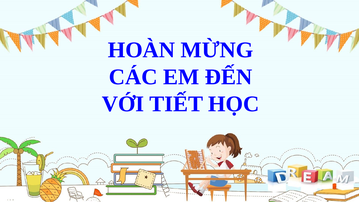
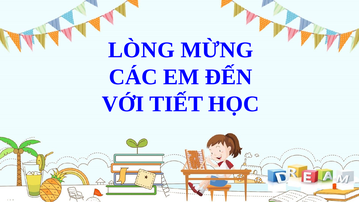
HOÀN: HOÀN -> LÒNG (141, 50)
